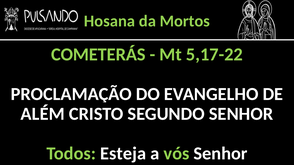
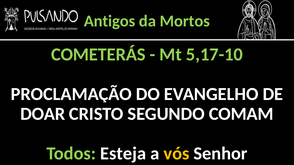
Hosana: Hosana -> Antigos (110, 21)
5,17-22: 5,17-22 -> 5,17-10 (214, 54)
ALÉM: ALÉM -> DOAR (43, 114)
SEGUNDO SENHOR: SENHOR -> COMAM (241, 114)
vós colour: light green -> yellow (176, 154)
